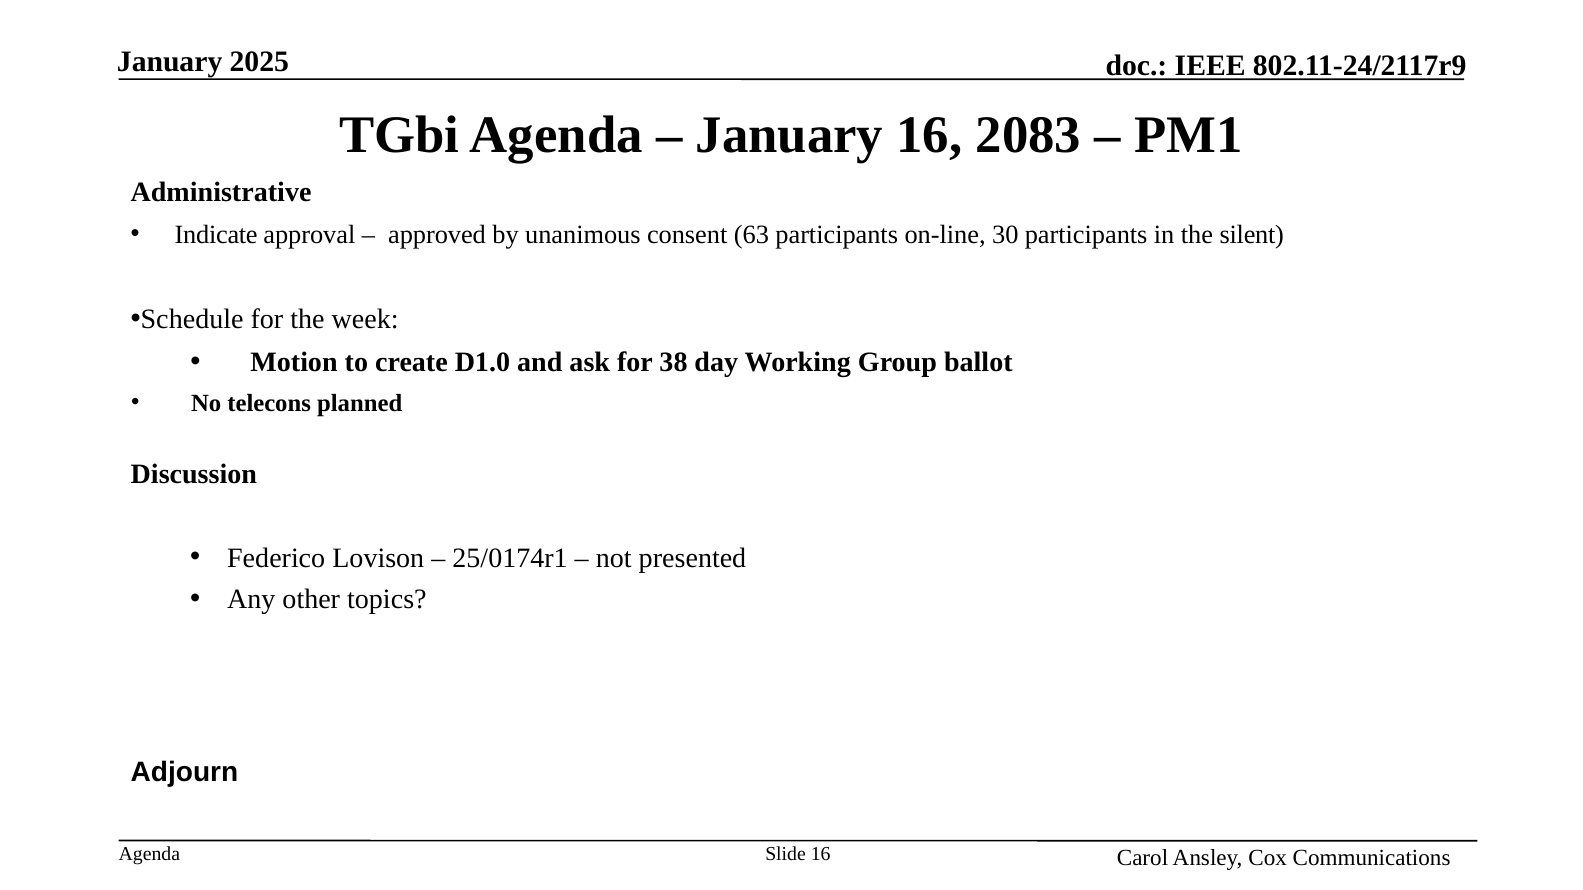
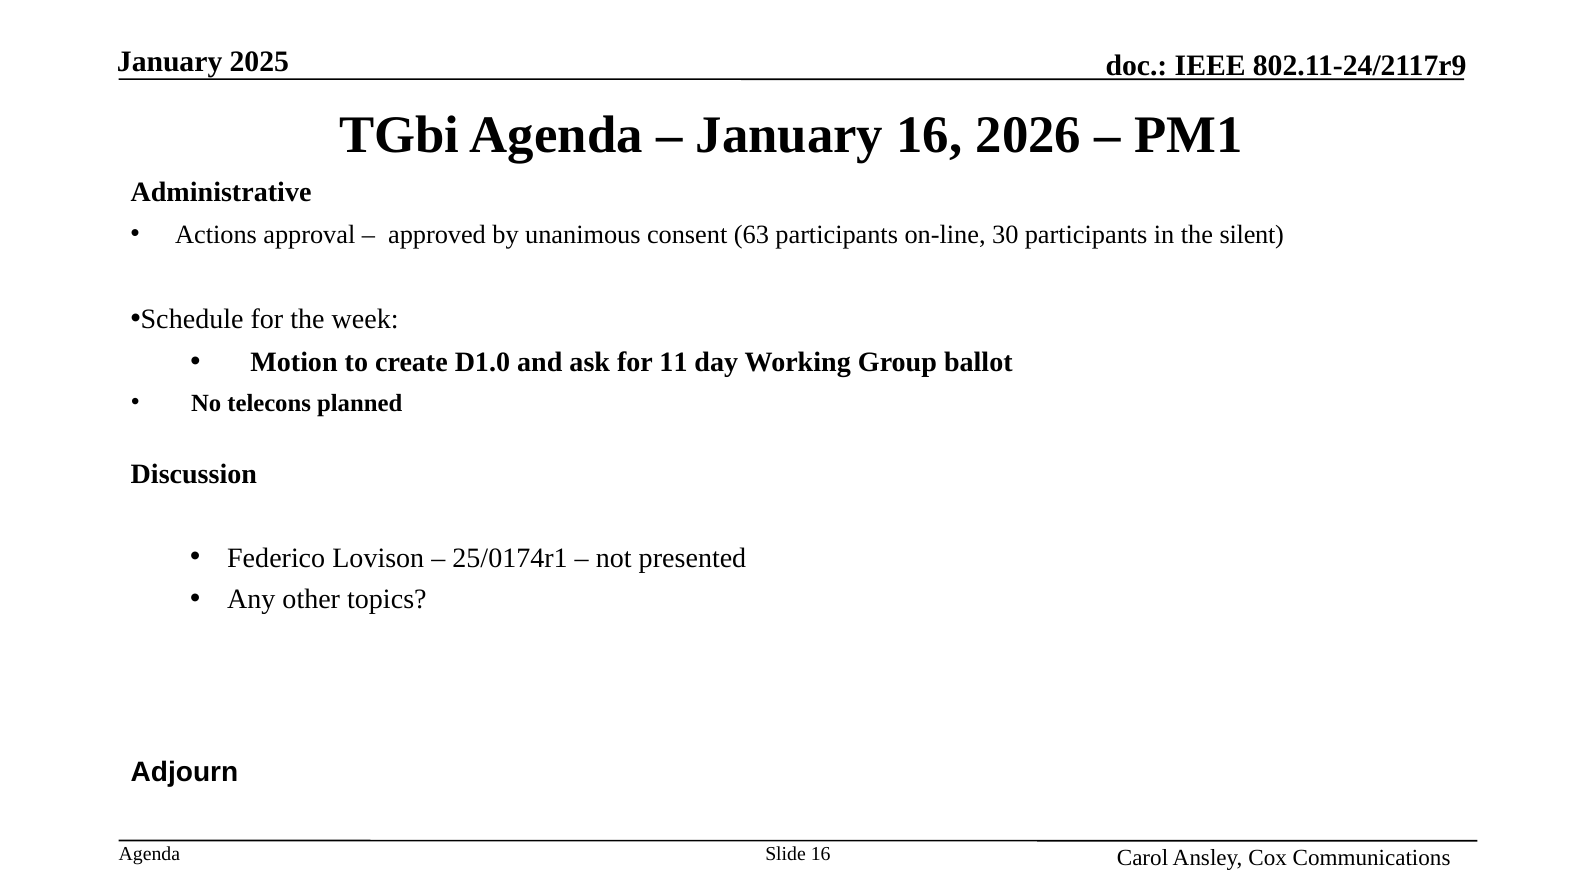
2083: 2083 -> 2026 (1028, 135)
Indicate: Indicate -> Actions (216, 235)
38: 38 -> 11 (674, 363)
